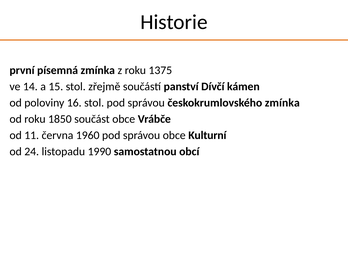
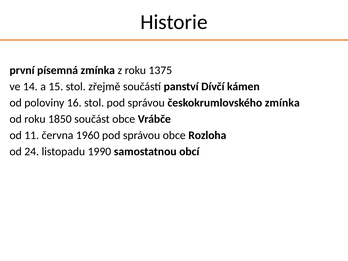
Kulturní: Kulturní -> Rozloha (207, 135)
